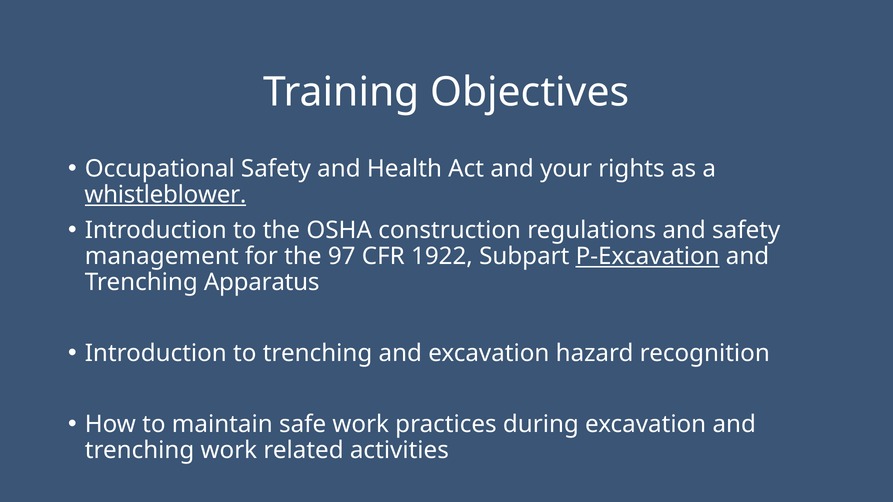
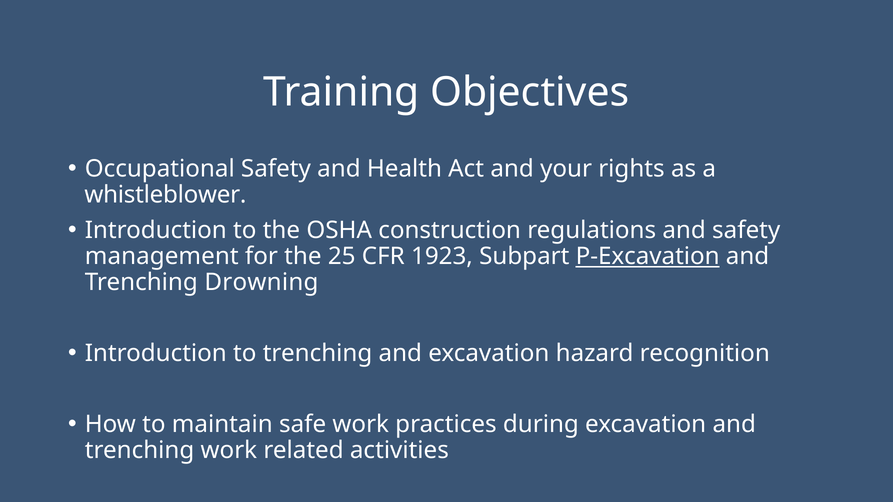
whistleblower underline: present -> none (165, 195)
97: 97 -> 25 (342, 257)
1922: 1922 -> 1923 (442, 257)
Apparatus: Apparatus -> Drowning (261, 283)
